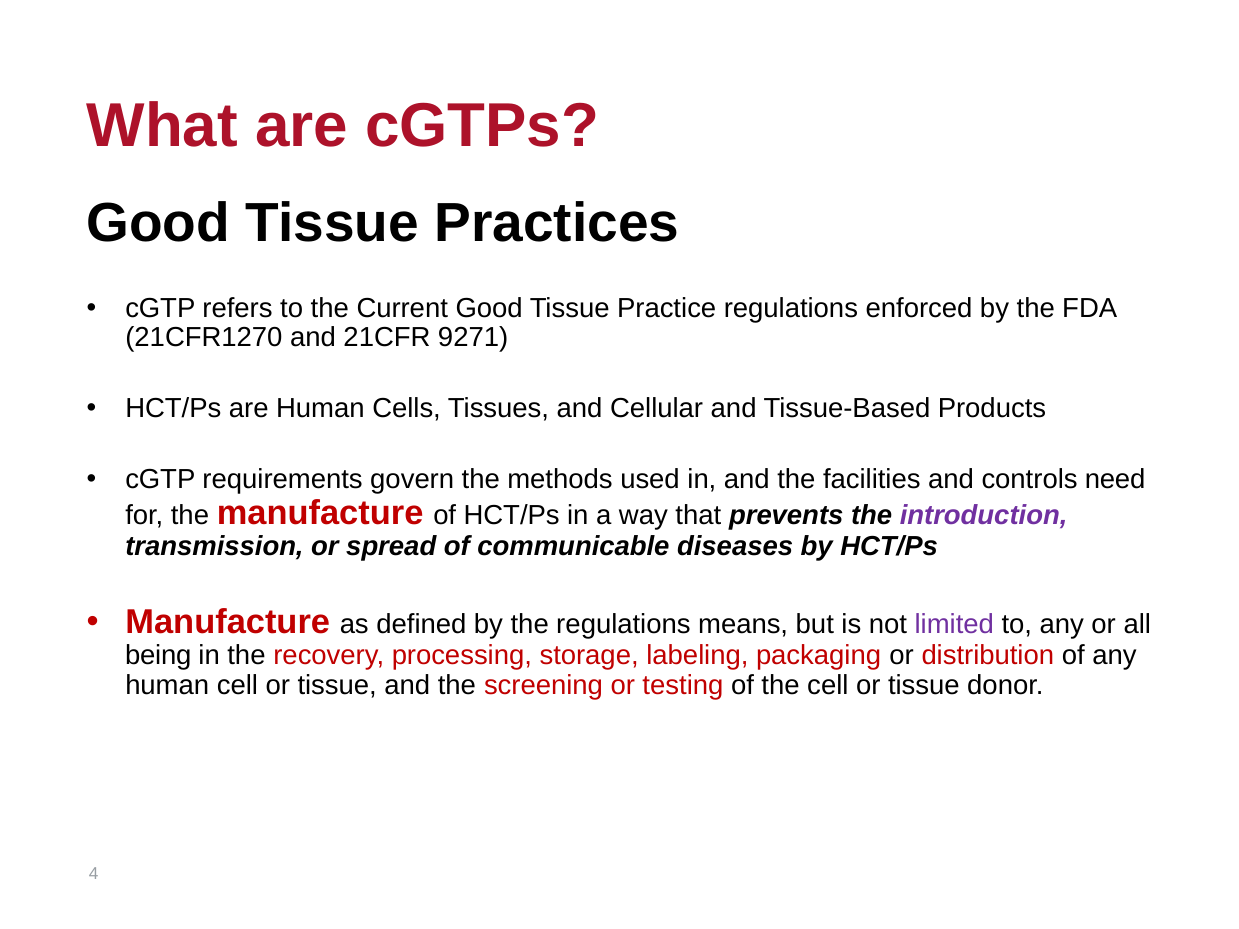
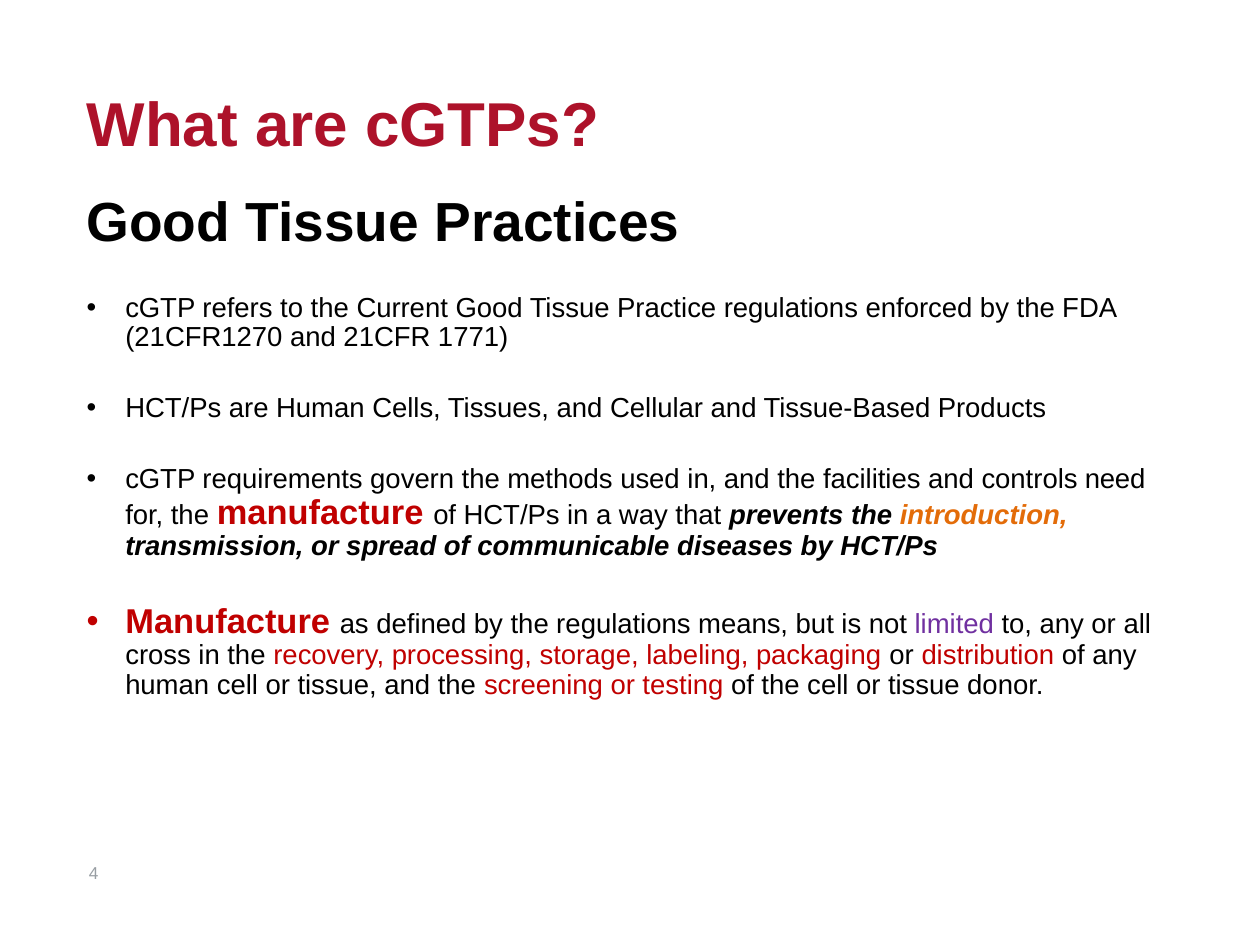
9271: 9271 -> 1771 (473, 338)
introduction colour: purple -> orange (984, 516)
being: being -> cross (158, 656)
